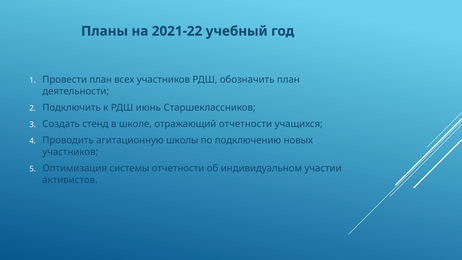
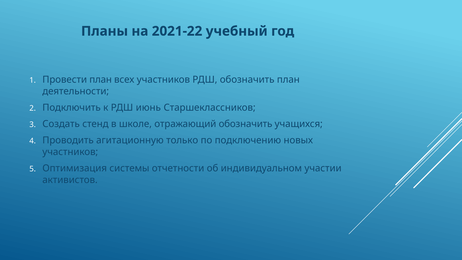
отражающий отчетности: отчетности -> обозначить (246, 124)
школы: школы -> только (182, 140)
